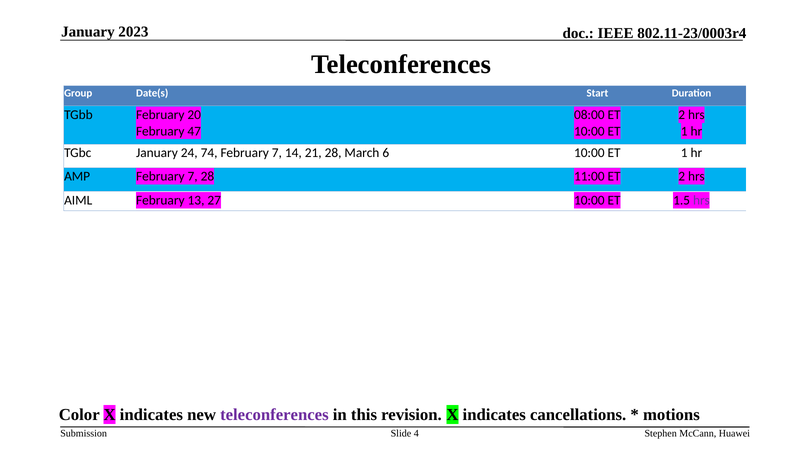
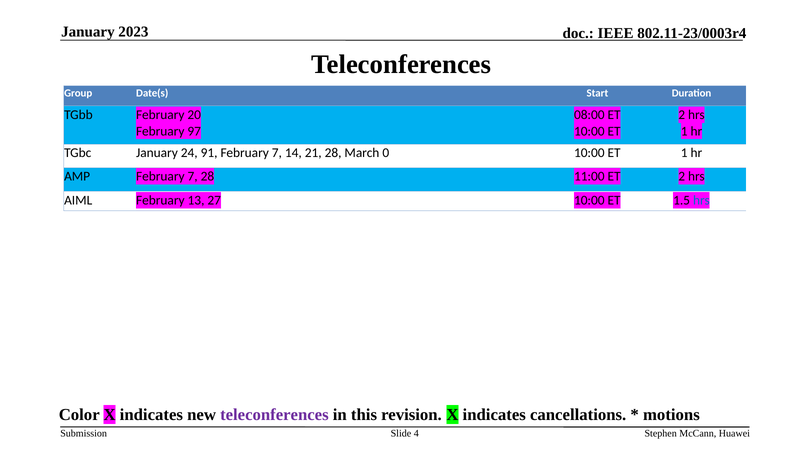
47: 47 -> 97 (194, 131)
74: 74 -> 91 (209, 153)
6: 6 -> 0 (386, 153)
hrs colour: purple -> blue (701, 200)
